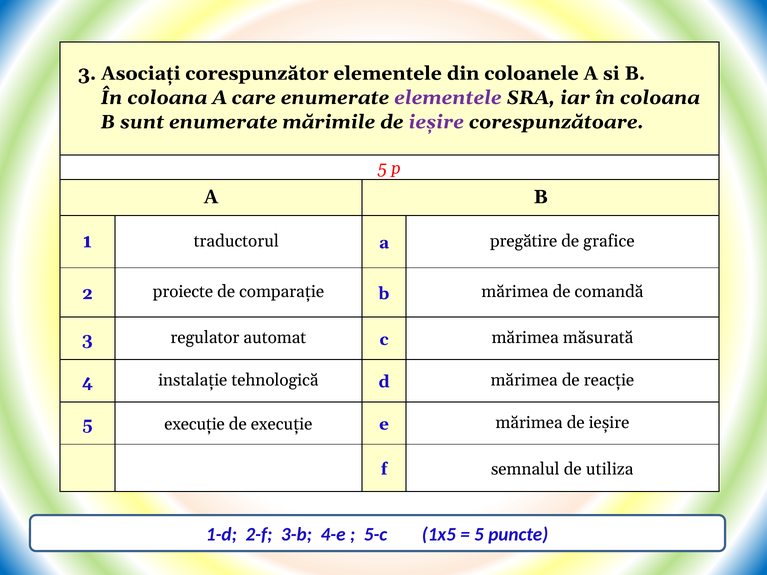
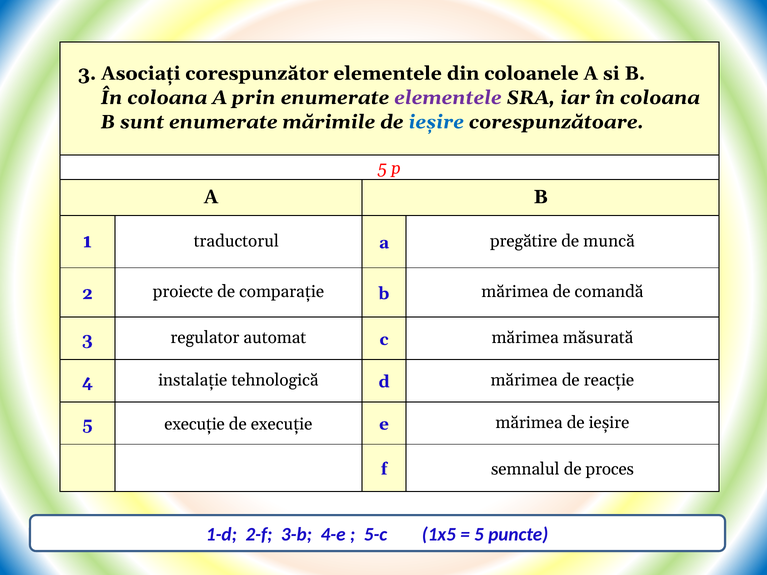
care: care -> prin (254, 98)
ieșire colour: purple -> blue (436, 122)
grafice: grafice -> muncă (609, 241)
utiliza: utiliza -> proces (610, 469)
